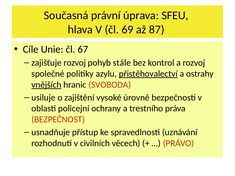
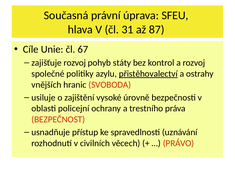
69: 69 -> 31 (127, 30)
stále: stále -> státy (122, 63)
vnějších underline: present -> none (46, 85)
